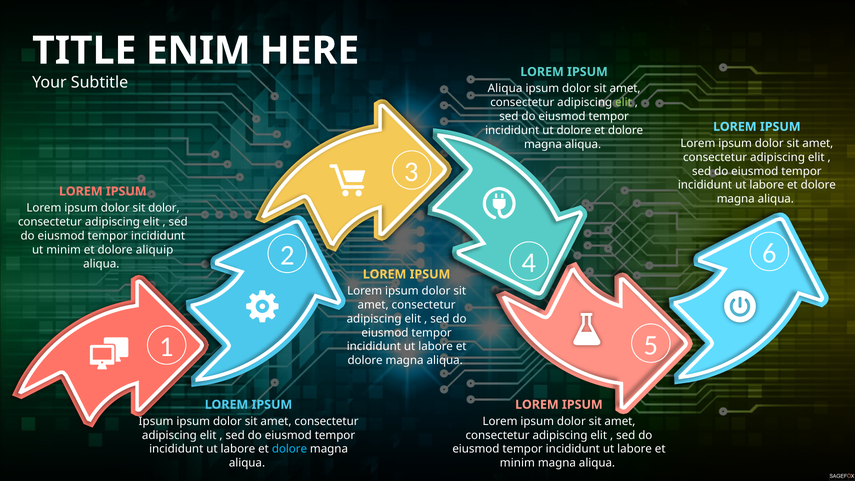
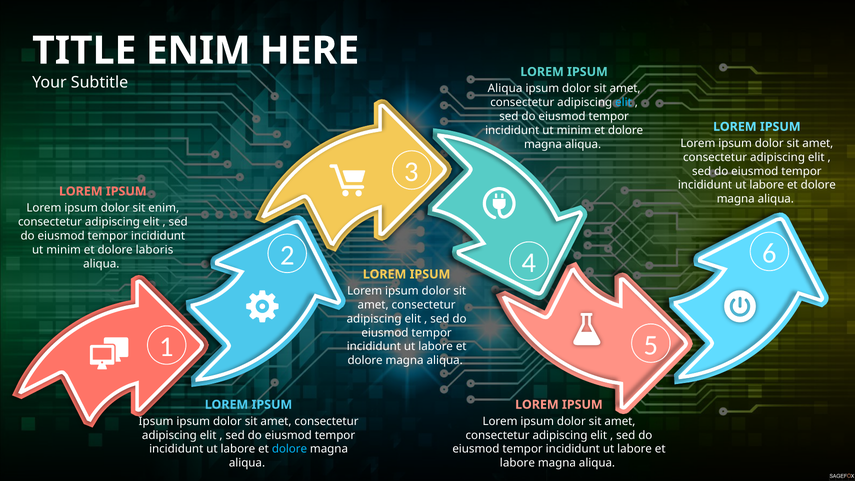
elit colour: light green -> light blue (624, 102)
dolore: dolore -> minim (574, 130)
sit dolor: dolor -> enim (164, 208)
aliquip: aliquip -> laboris (155, 250)
minim: minim -> labore (517, 463)
